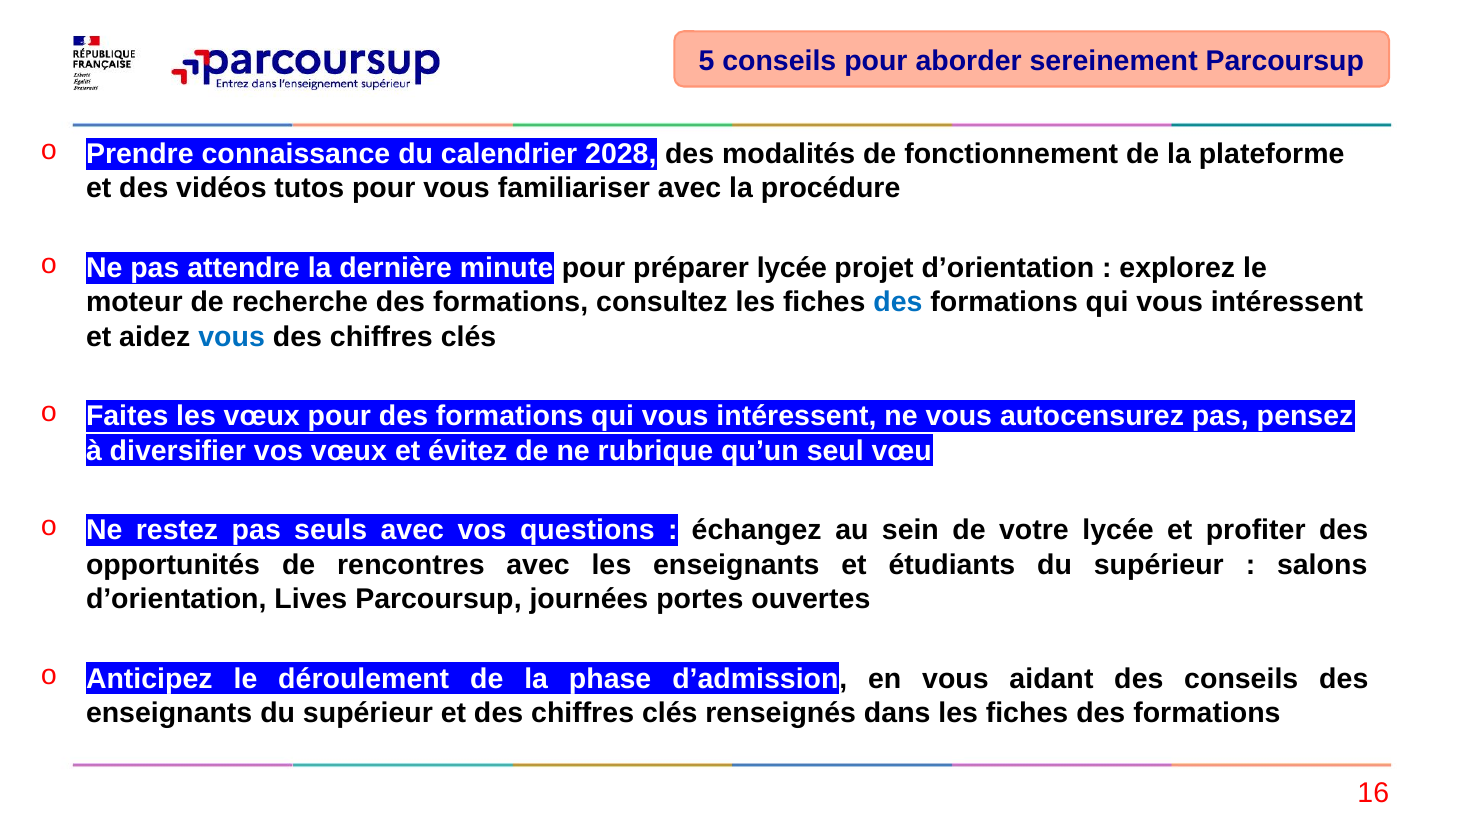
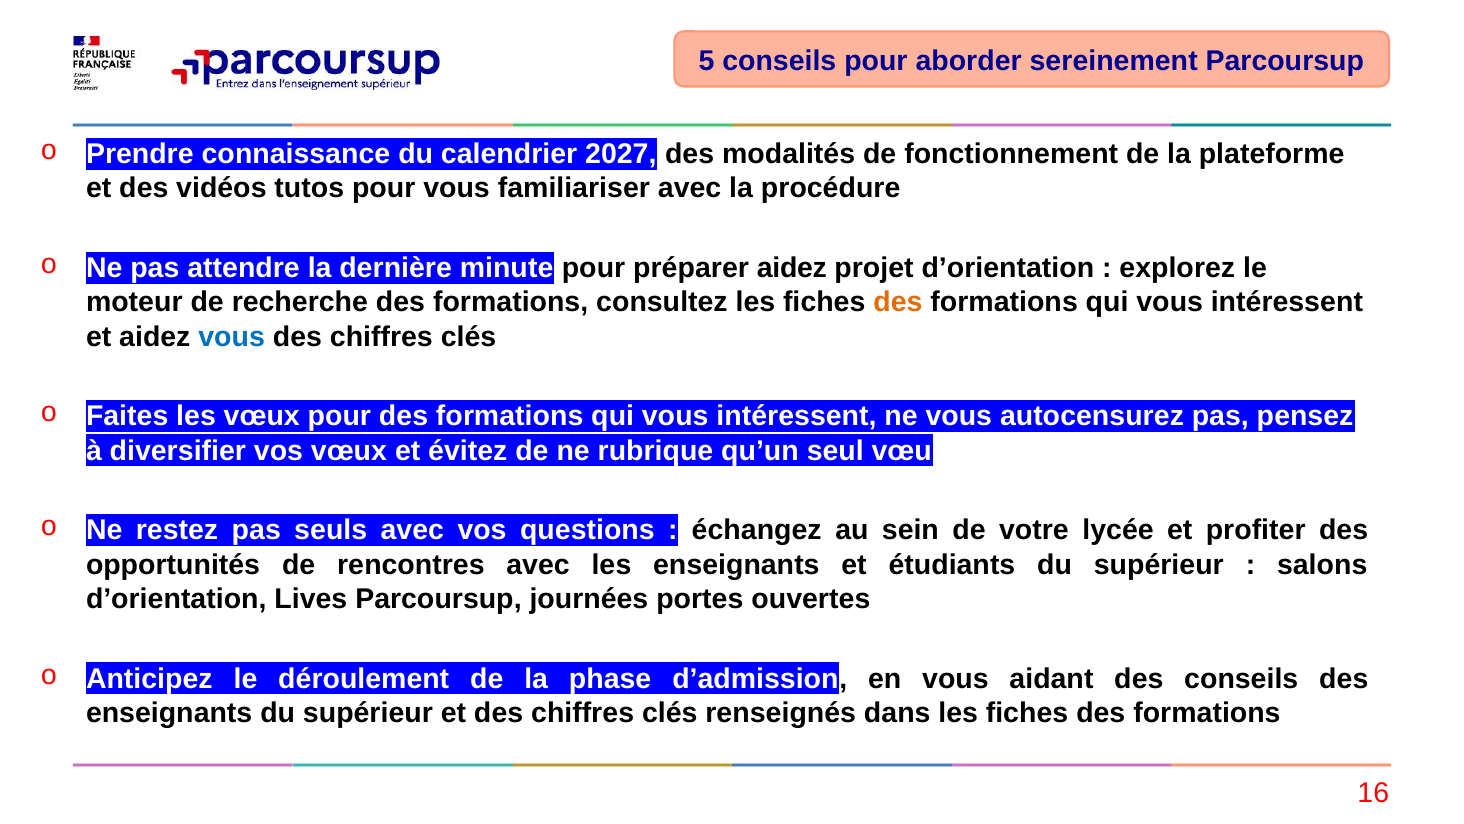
2028: 2028 -> 2027 (621, 154)
préparer lycée: lycée -> aidez (792, 268)
des colour: blue -> orange (898, 302)
